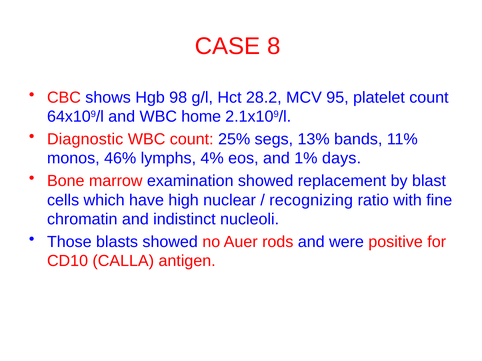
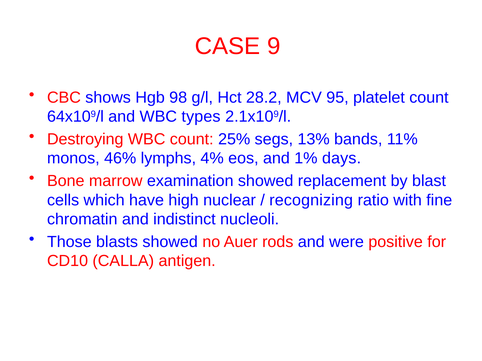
8: 8 -> 9 (274, 46)
home: home -> types (201, 117)
Diagnostic: Diagnostic -> Destroying (85, 139)
